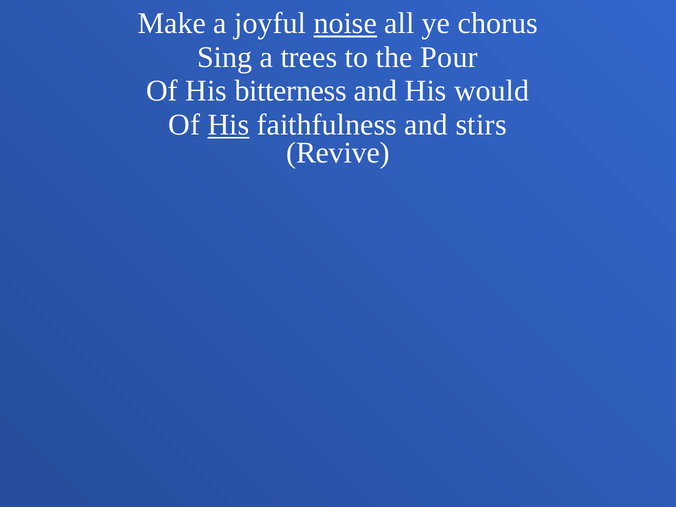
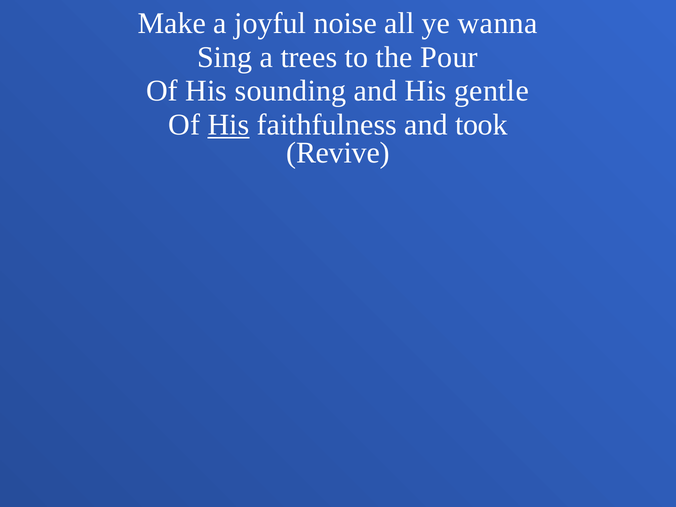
noise underline: present -> none (345, 23)
chorus: chorus -> wanna (498, 23)
bitterness: bitterness -> sounding (290, 91)
would: would -> gentle (491, 91)
stirs: stirs -> took (481, 125)
